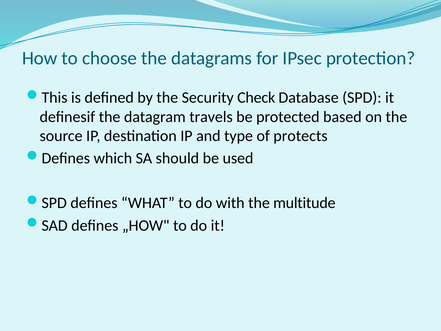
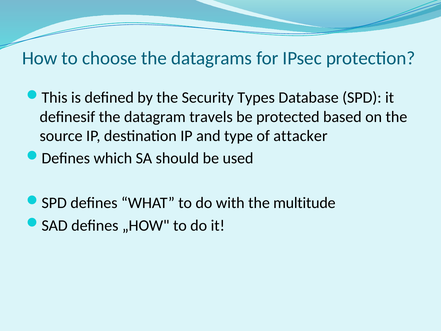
Check: Check -> Types (256, 98)
protects: protects -> attacker (300, 136)
